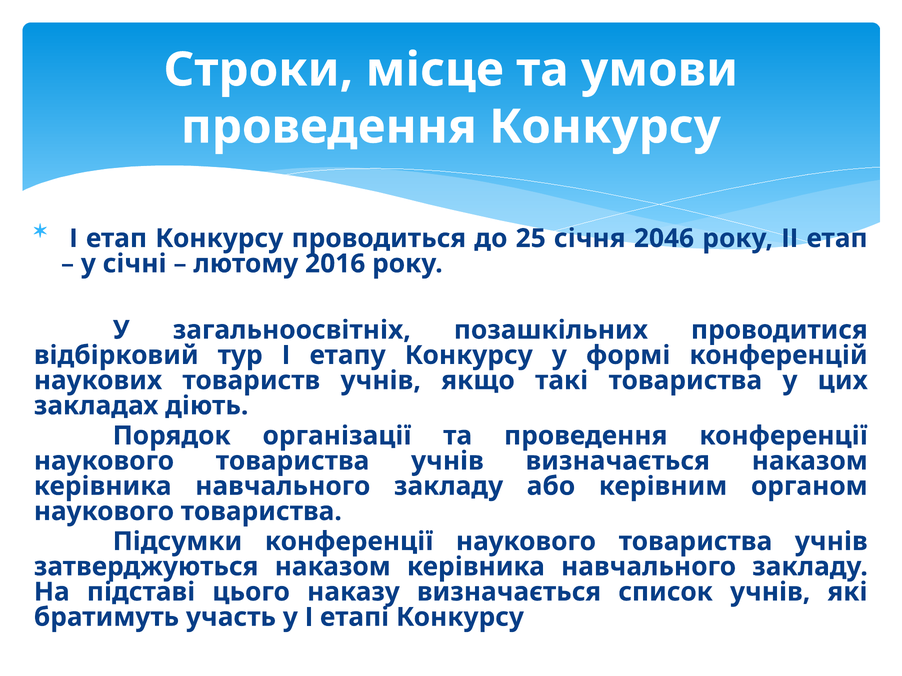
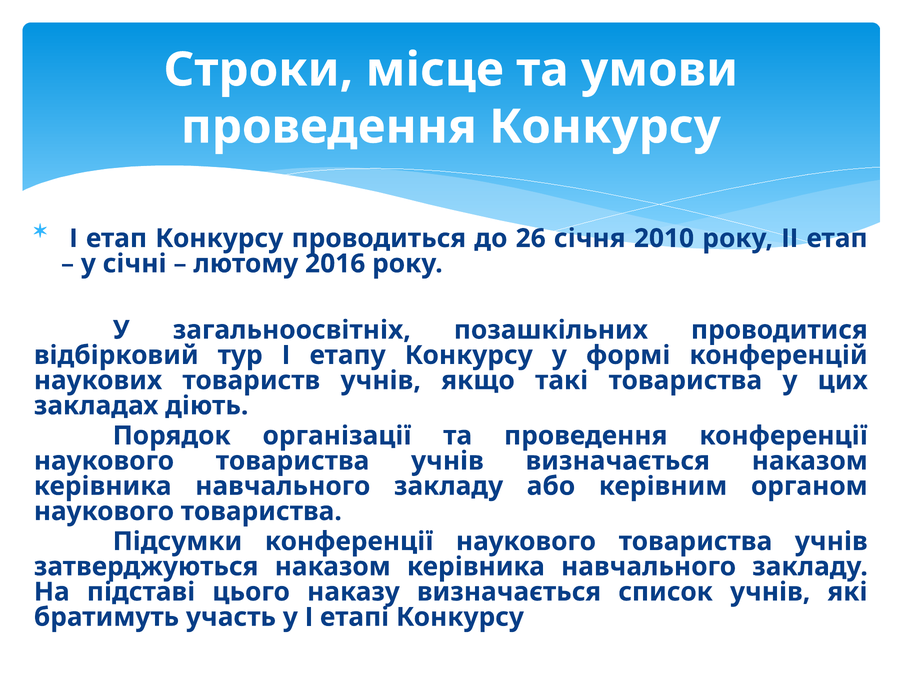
25: 25 -> 26 (531, 239)
2046: 2046 -> 2010 (664, 239)
